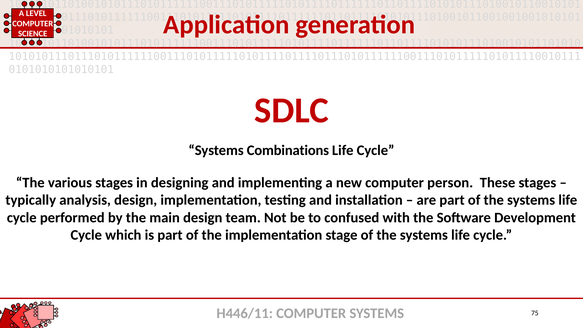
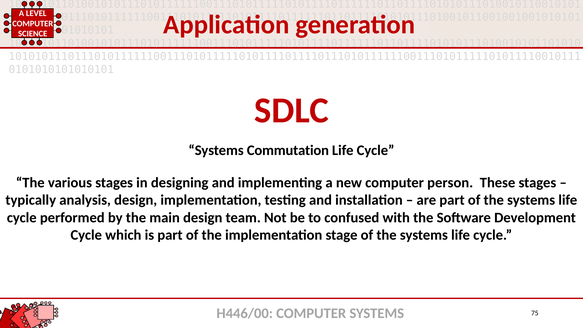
Combinations: Combinations -> Commutation (288, 150)
H446/11: H446/11 -> H446/00 (245, 313)
